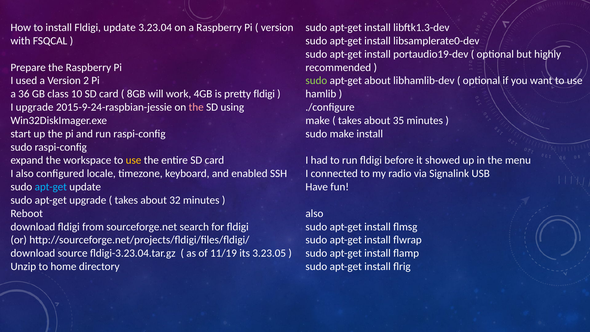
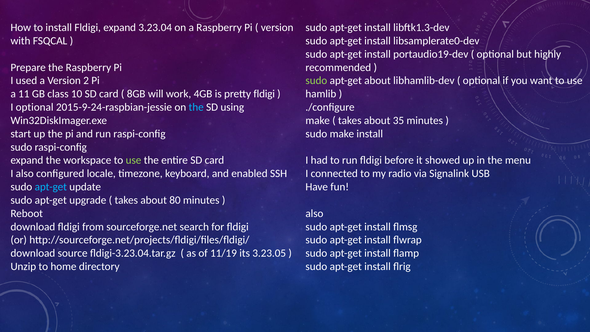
Fldigi update: update -> expand (120, 27)
36: 36 -> 11 (24, 94)
I upgrade: upgrade -> optional (35, 107)
the colour: pink -> light blue (196, 107)
use colour: yellow -> light green (134, 160)
32: 32 -> 80 (175, 200)
